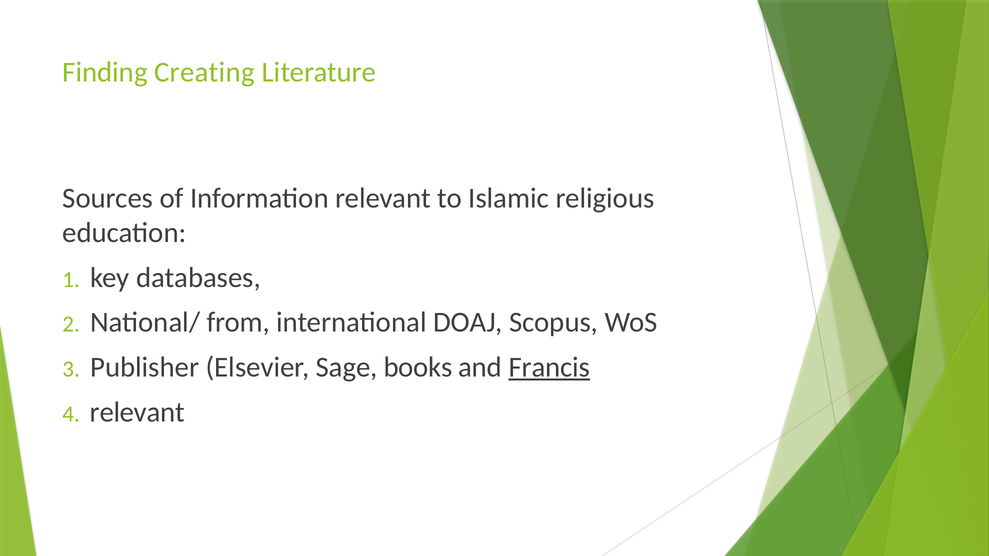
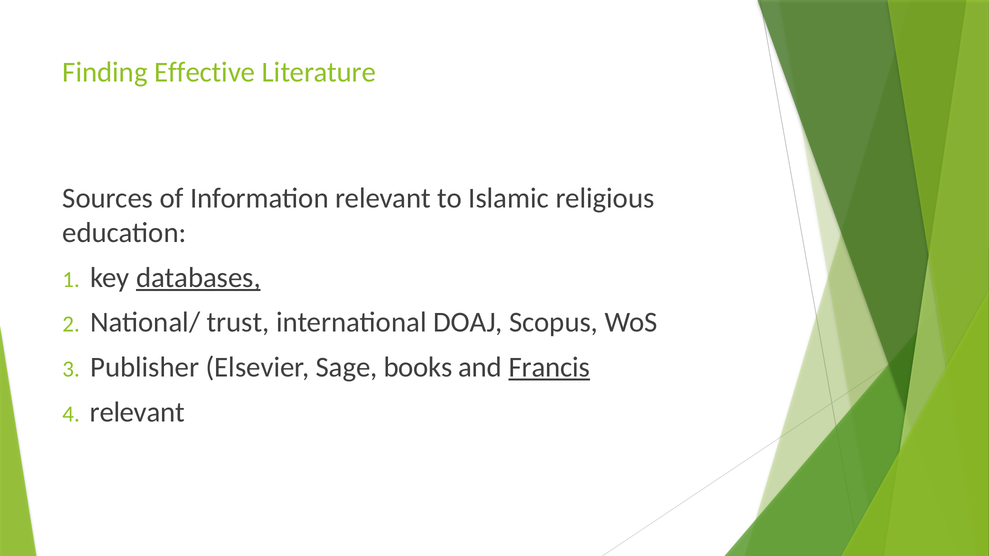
Creating: Creating -> Effective (205, 72)
databases underline: none -> present (198, 278)
from: from -> trust (238, 323)
